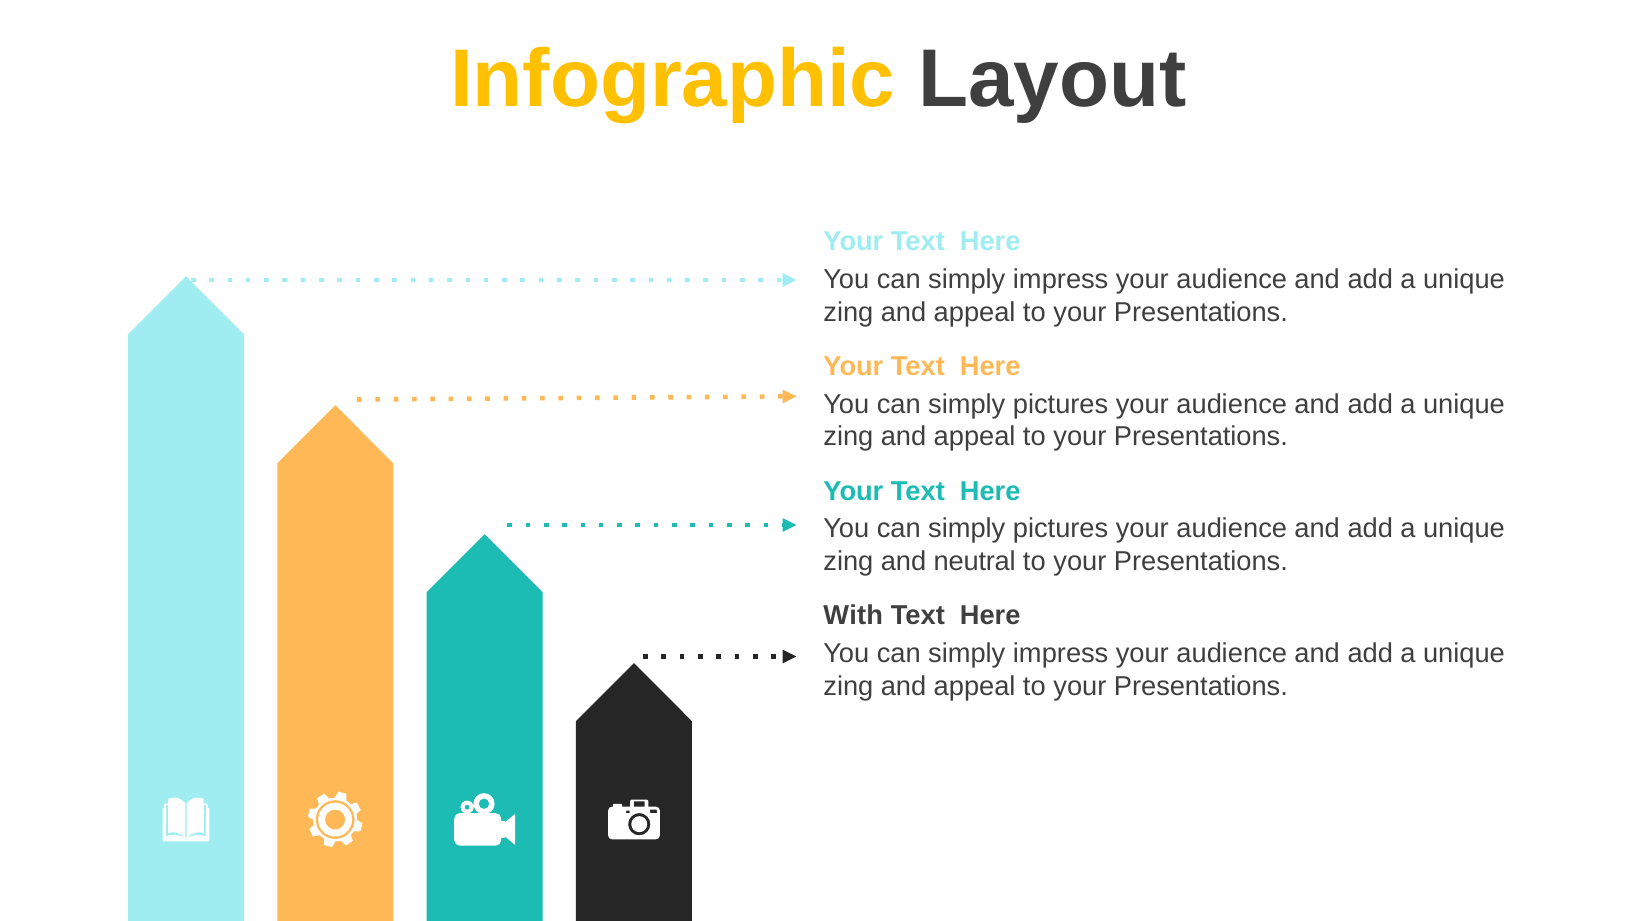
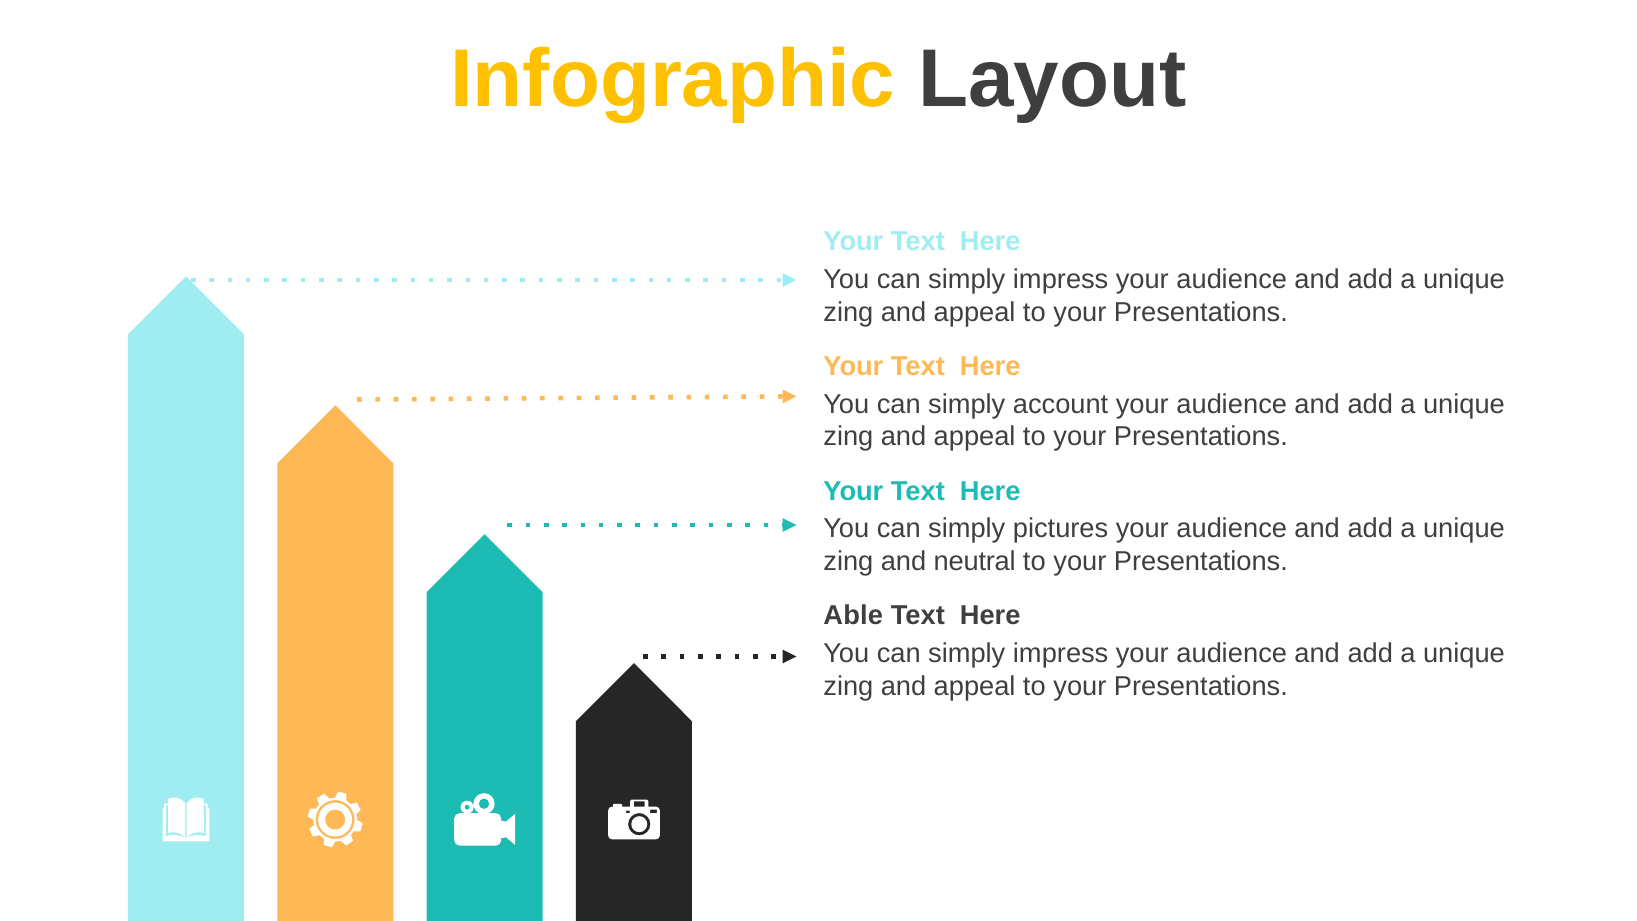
pictures: pictures -> account (1061, 404)
With: With -> Able (853, 616)
